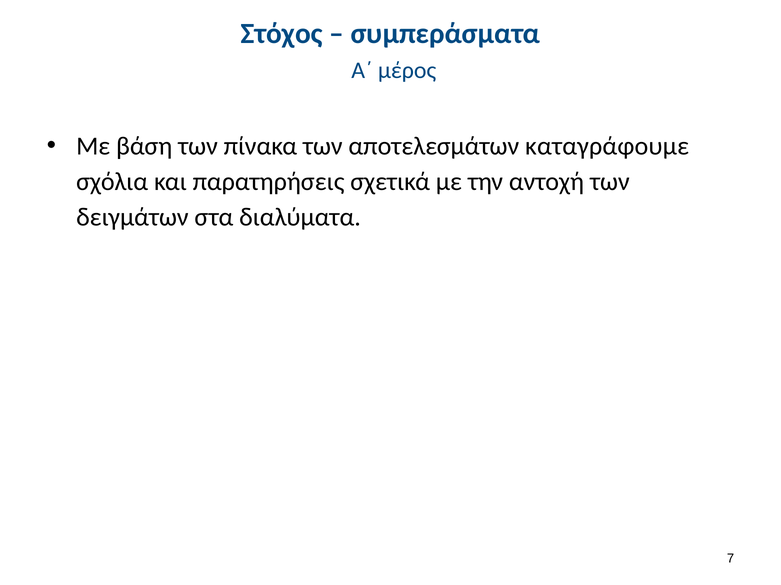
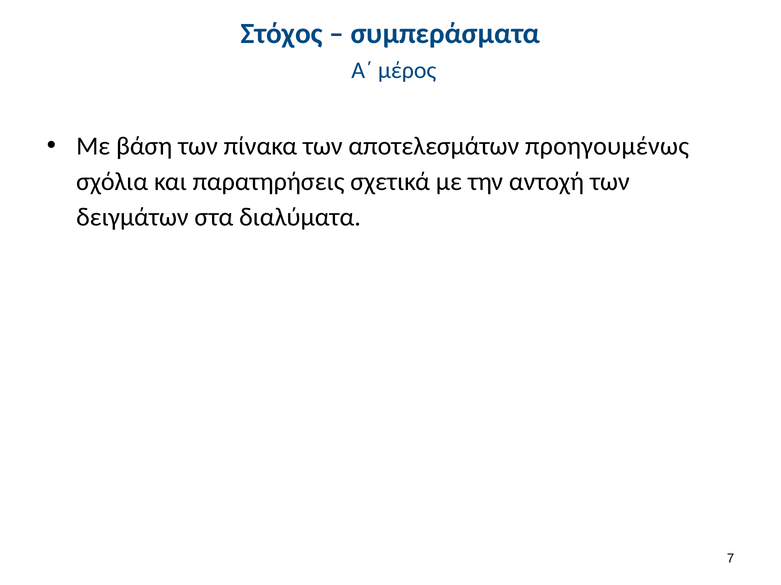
καταγράφουμε: καταγράφουμε -> προηγουμένως (607, 146)
